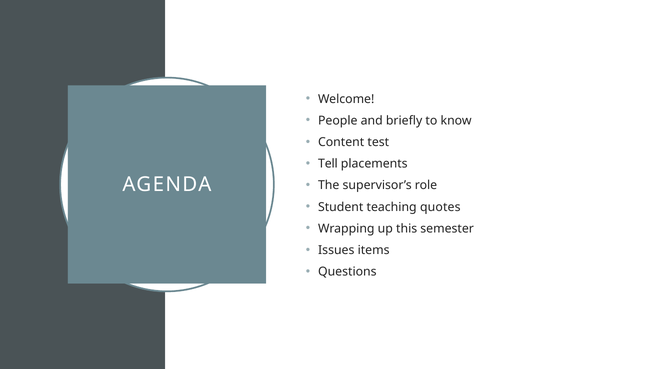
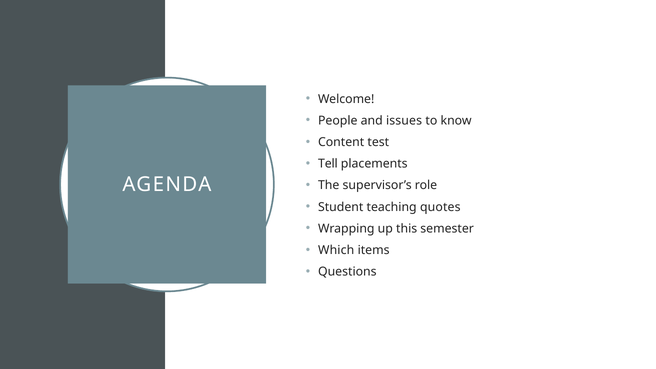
briefly: briefly -> issues (404, 121)
Issues: Issues -> Which (336, 250)
